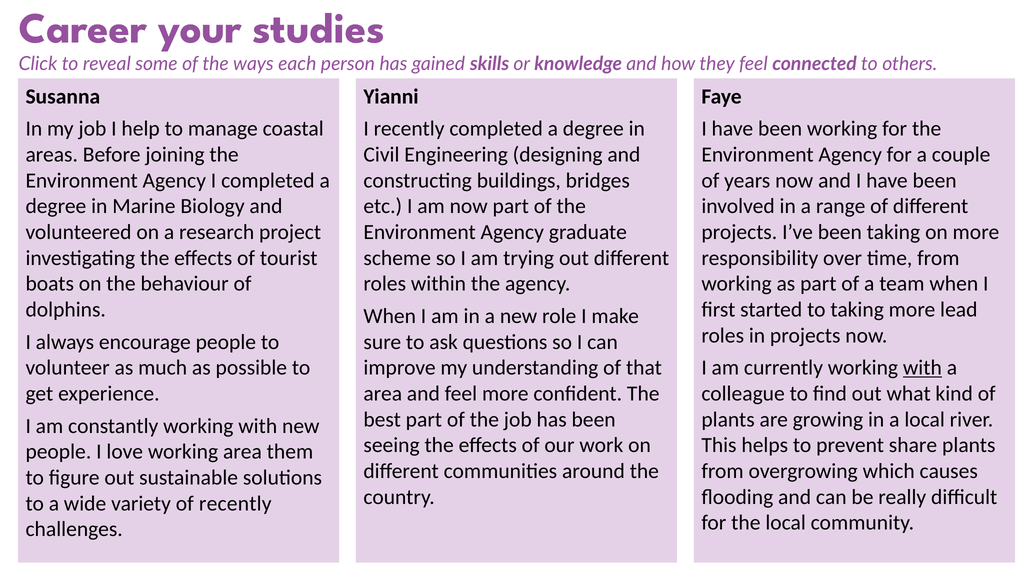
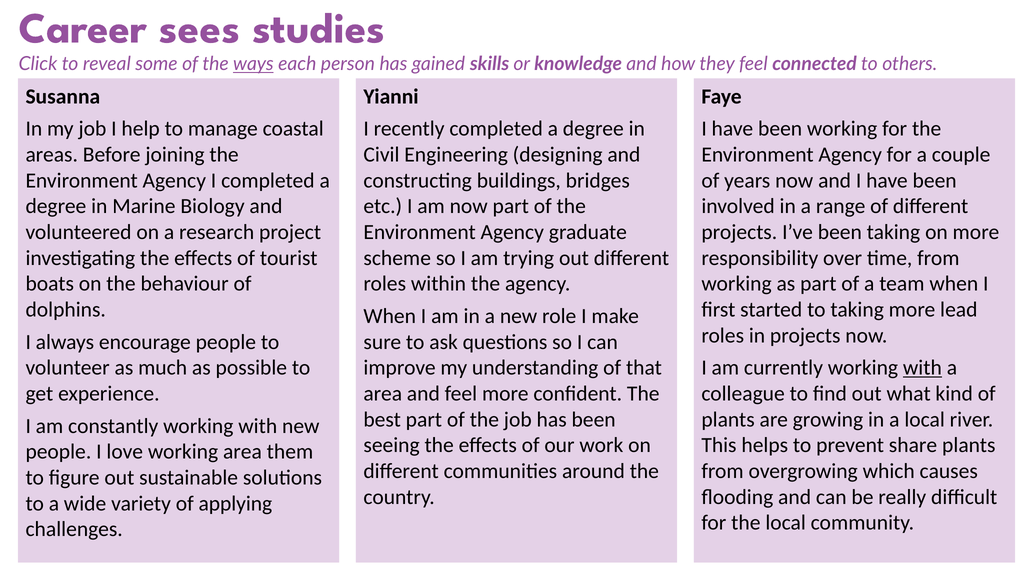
Career your: your -> sees (199, 28)
ways underline: none -> present (253, 64)
of recently: recently -> applying (235, 504)
